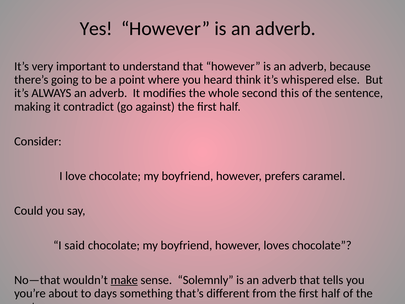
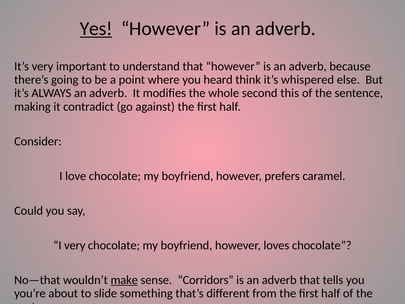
Yes underline: none -> present (96, 29)
I said: said -> very (75, 245)
Solemnly: Solemnly -> Corridors (206, 280)
days: days -> slide (106, 293)
